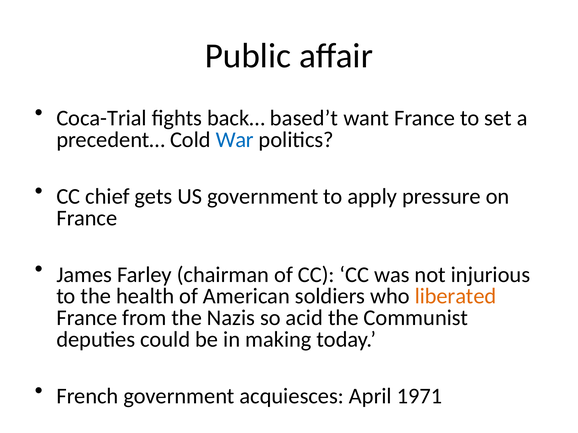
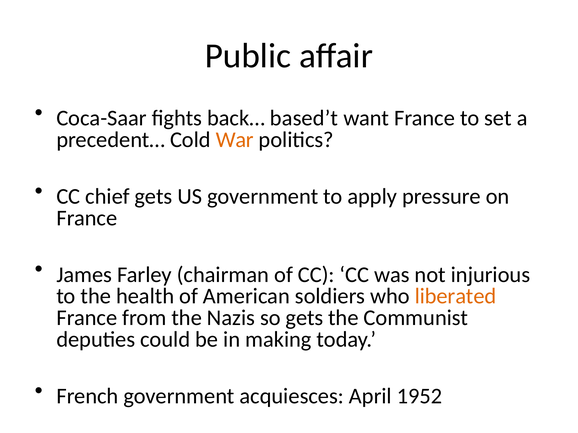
Coca-Trial: Coca-Trial -> Coca-Saar (102, 118)
War colour: blue -> orange (235, 140)
so acid: acid -> gets (304, 318)
1971: 1971 -> 1952 (420, 397)
